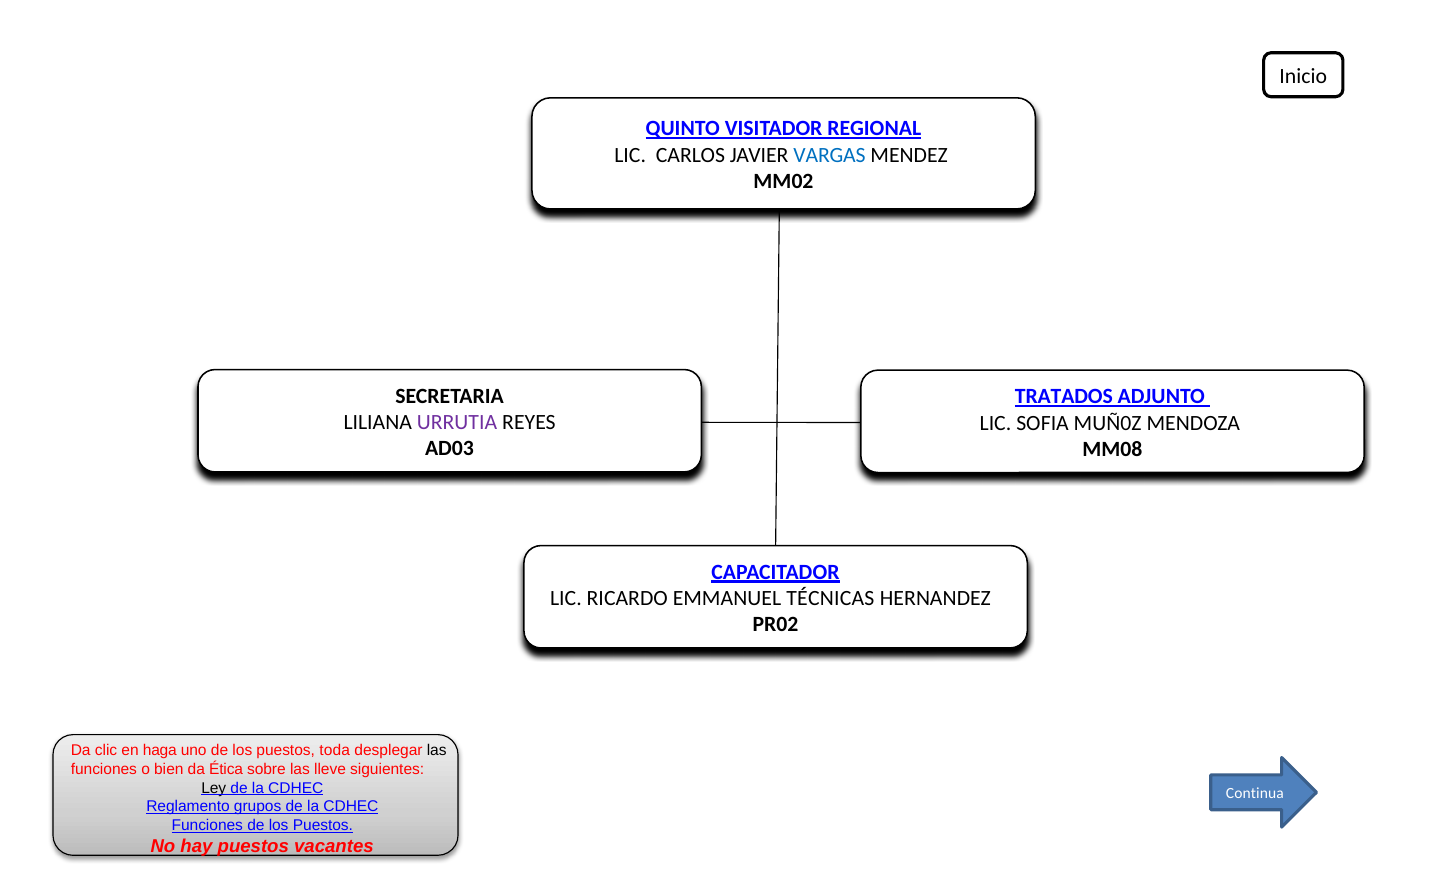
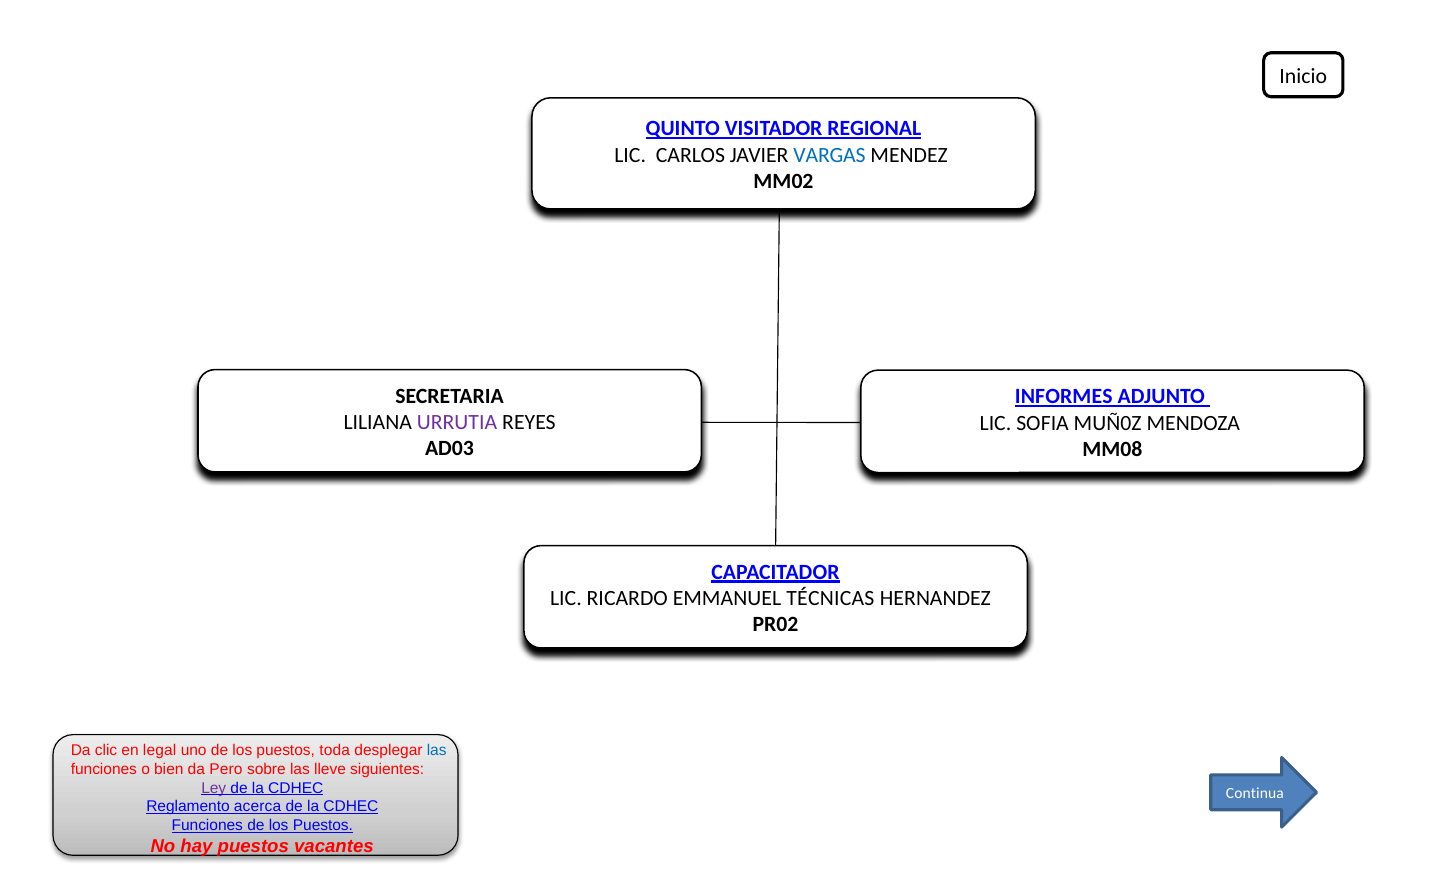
TRATADOS: TRATADOS -> INFORMES (1064, 397)
haga: haga -> legal (160, 751)
las colour: black -> blue (437, 751)
Ética: Ética -> Pero (226, 770)
Ley colour: black -> purple (214, 789)
grupos: grupos -> acerca (258, 807)
